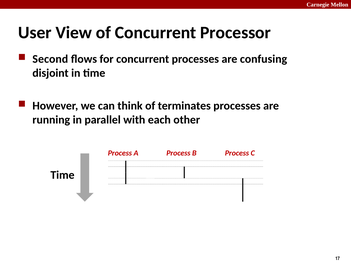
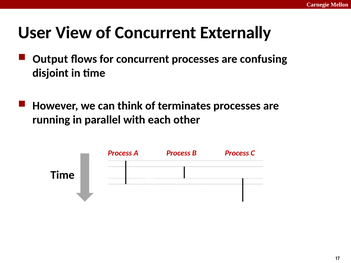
Processor: Processor -> Externally (236, 33)
Second: Second -> Output (50, 59)
